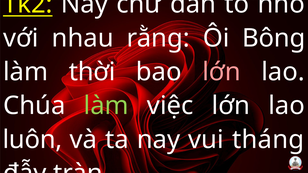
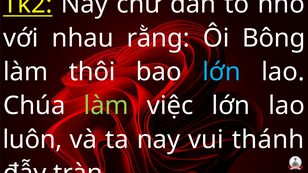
thời: thời -> thôi (92, 72)
lớn colour: pink -> light blue (222, 72)
tháng: tháng -> thánh (268, 140)
